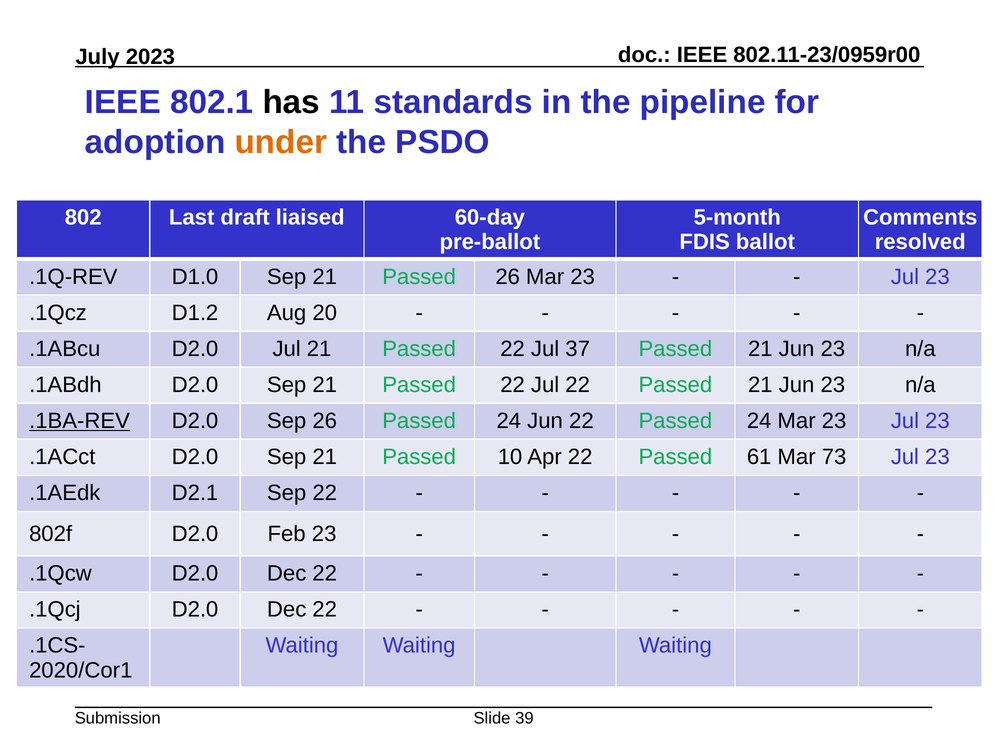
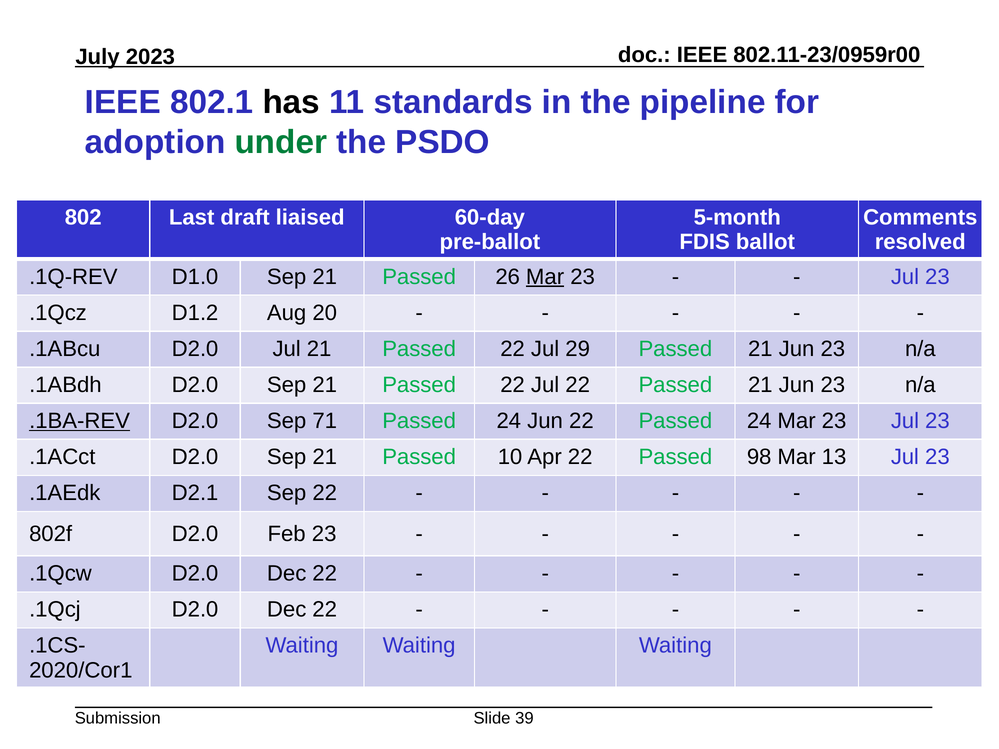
under colour: orange -> green (281, 142)
Mar underline: none -> present (545, 277)
37: 37 -> 29 (578, 349)
Sep 26: 26 -> 71 (325, 421)
61: 61 -> 98 (759, 457)
73: 73 -> 13 (834, 457)
